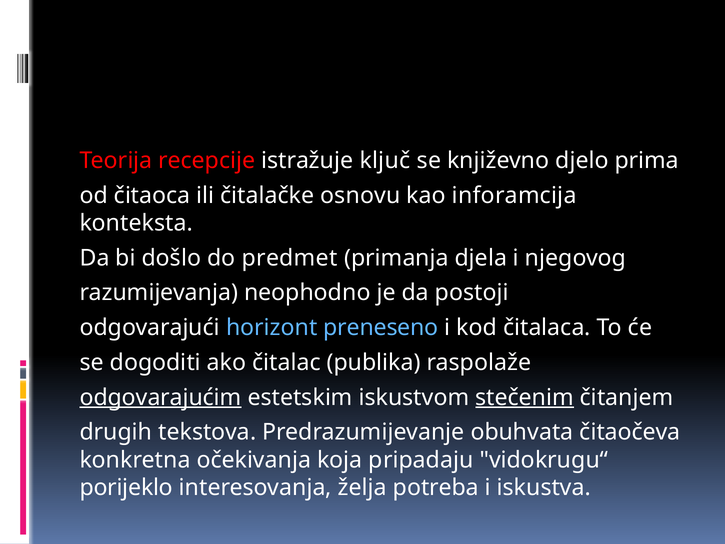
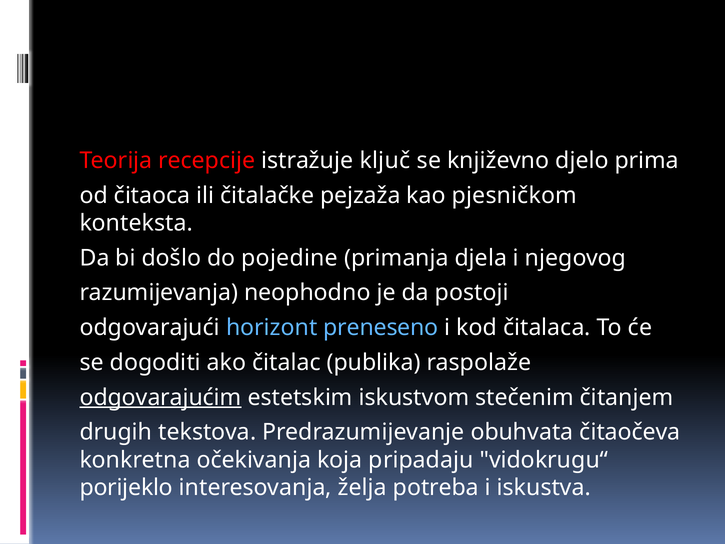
osnovu: osnovu -> pejzaža (360, 195)
inforamcija: inforamcija -> pjesničkom (514, 195)
predmet: predmet -> pojedine (290, 258)
stečenim underline: present -> none (525, 397)
